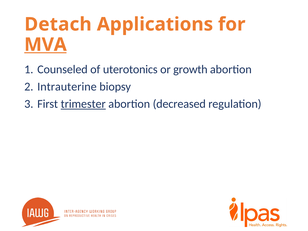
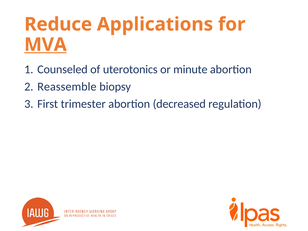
Detach: Detach -> Reduce (58, 24)
growth: growth -> minute (190, 69)
Intrauterine: Intrauterine -> Reassemble (67, 87)
trimester underline: present -> none (83, 104)
